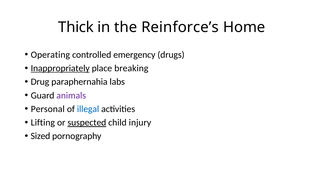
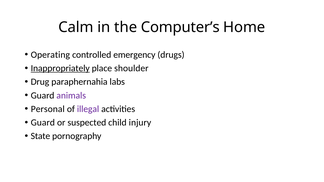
Thick: Thick -> Calm (76, 27)
Reinforce’s: Reinforce’s -> Computer’s (180, 27)
breaking: breaking -> shoulder (131, 68)
illegal colour: blue -> purple (88, 109)
Lifting: Lifting -> Guard (43, 123)
suspected underline: present -> none (87, 123)
Sized: Sized -> State (40, 136)
